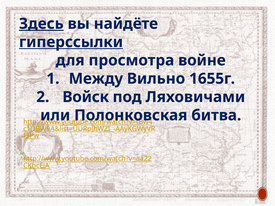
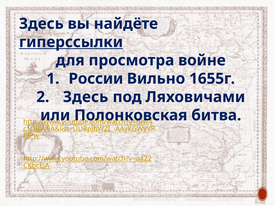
Здесь underline: present -> none (41, 24)
Между: Между -> России (96, 79)
Войск: Войск -> Здесь (86, 97)
